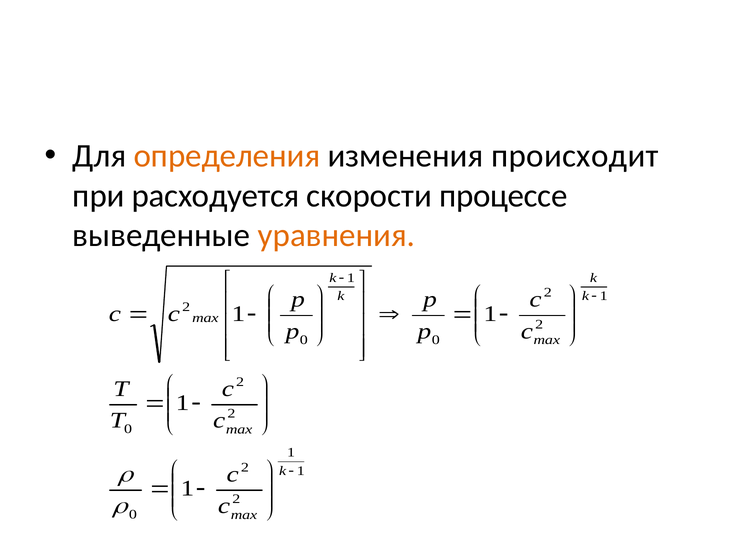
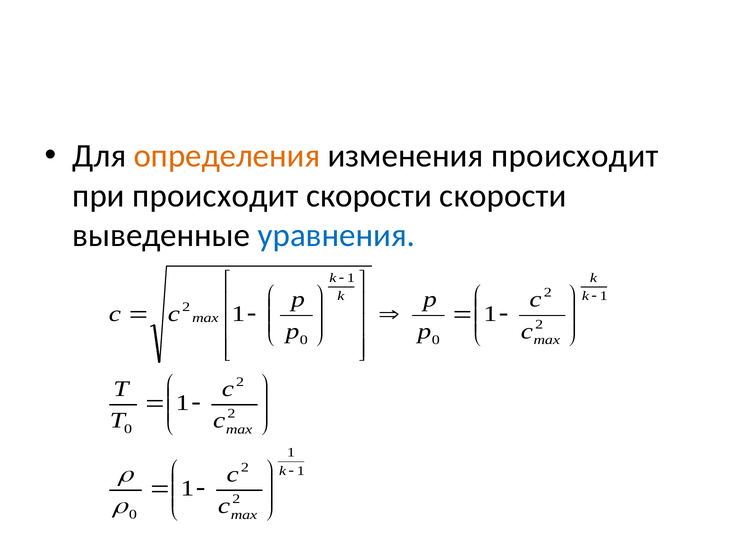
при расходуется: расходуется -> происходит (215, 196)
скорости процессе: процессе -> скорости (503, 196)
уравнения colour: orange -> blue (337, 235)
